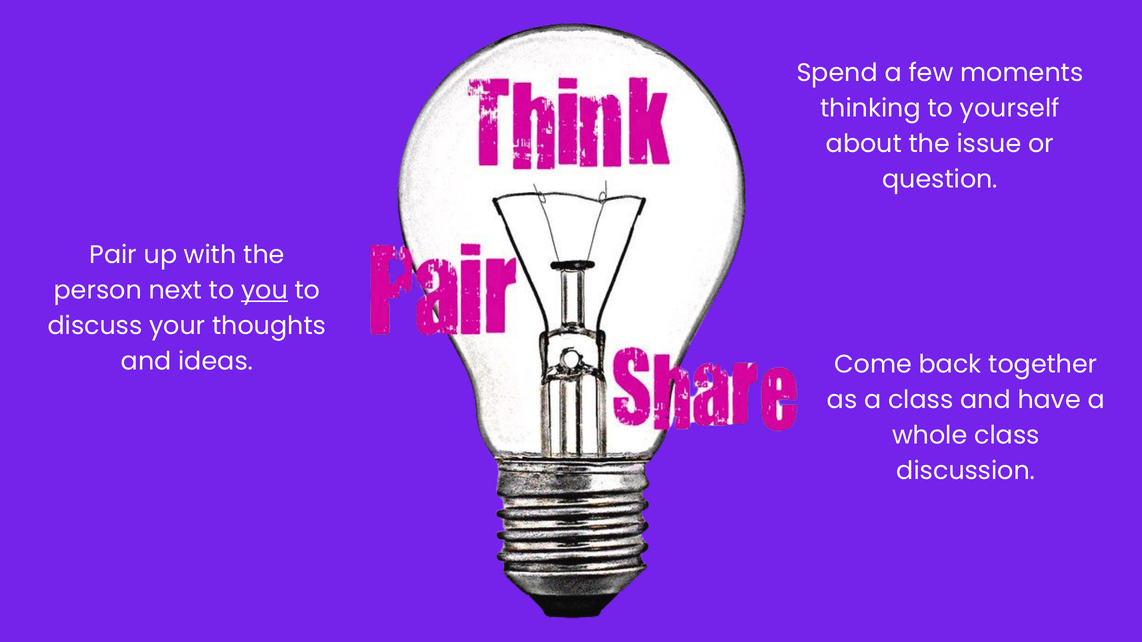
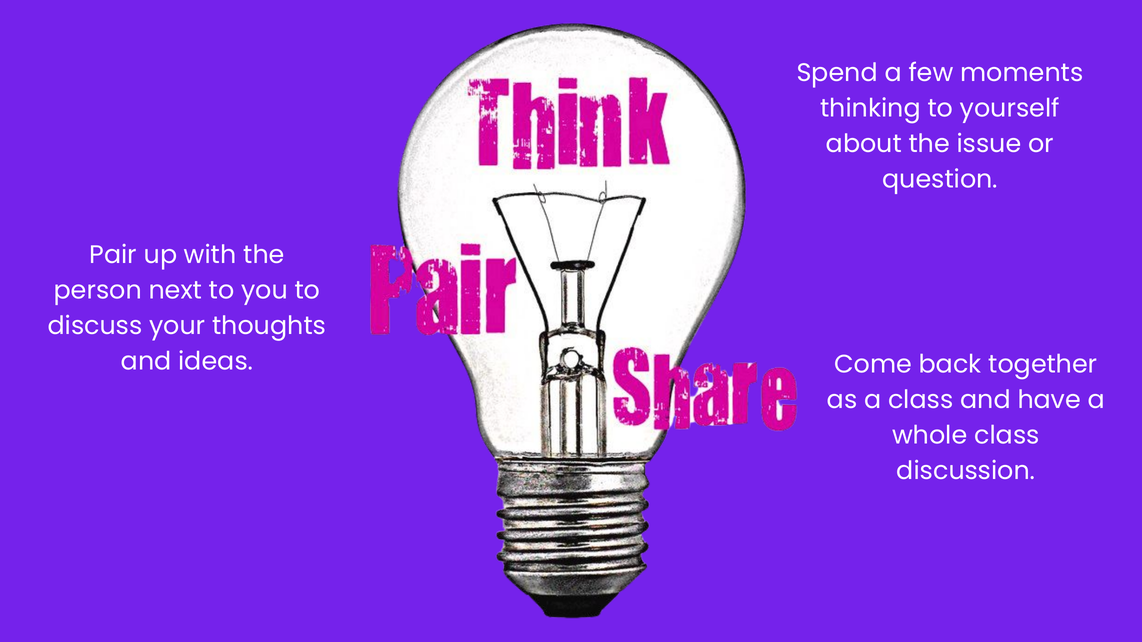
you underline: present -> none (264, 291)
